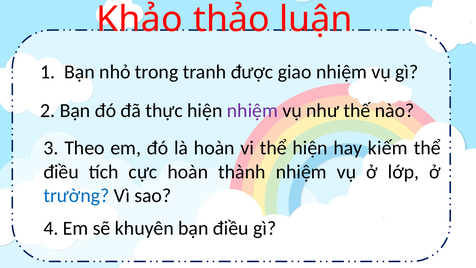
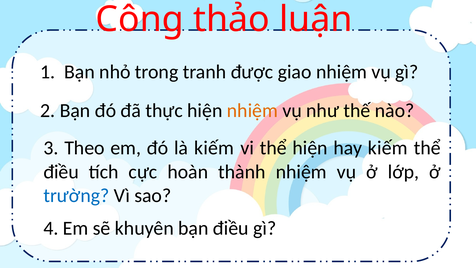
Khảo: Khảo -> Công (140, 19)
nhiệm colour: purple -> orange (252, 110)
là hoàn: hoàn -> kiếm (214, 148)
